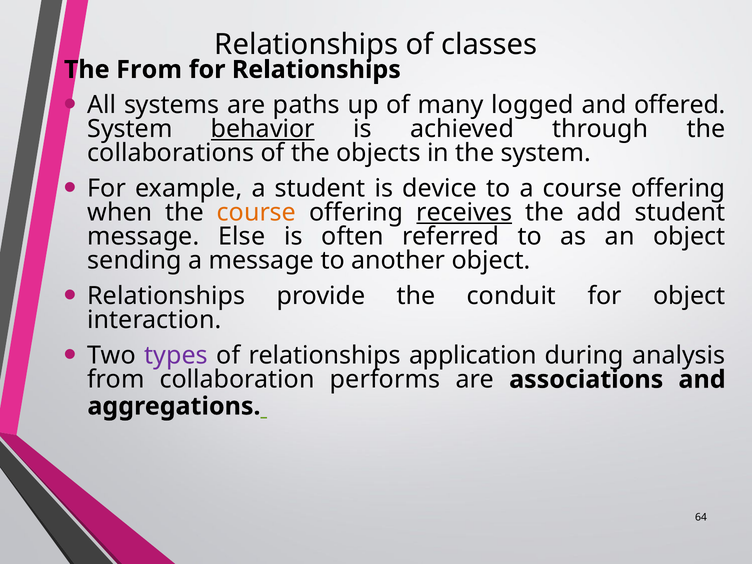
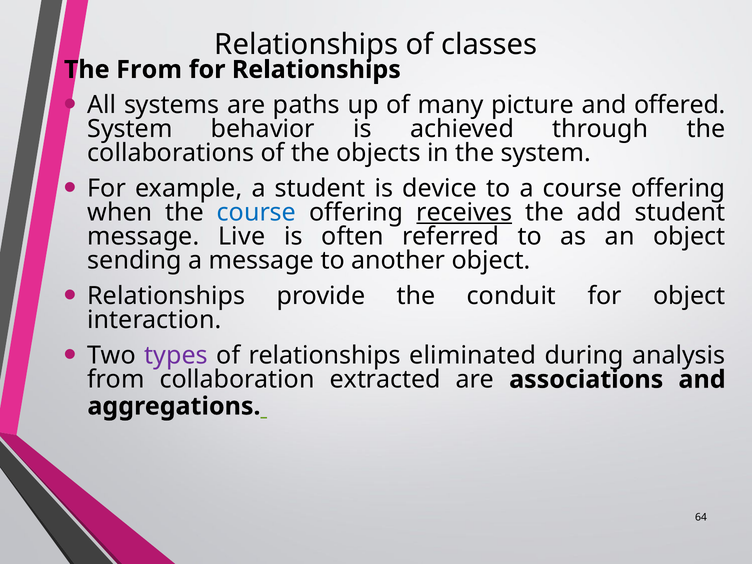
logged: logged -> picture (533, 105)
behavior underline: present -> none (263, 129)
course colour: orange -> blue (257, 213)
Else: Else -> Live (242, 237)
application: application -> eliminated (473, 355)
performs: performs -> extracted (385, 380)
